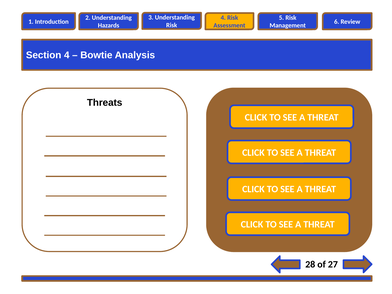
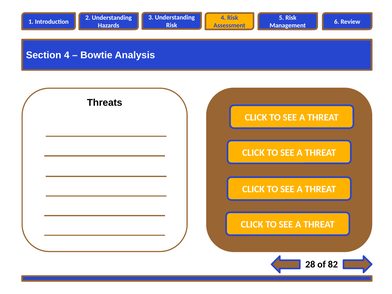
27: 27 -> 82 (333, 264)
